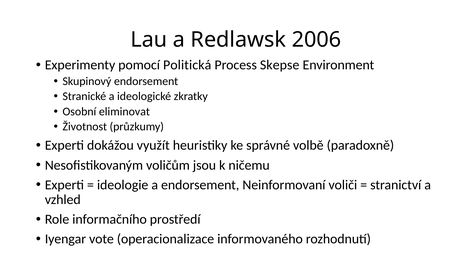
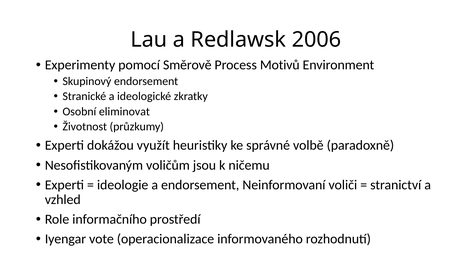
Politická: Politická -> Směrově (187, 65)
Skepse: Skepse -> Motivů (280, 65)
